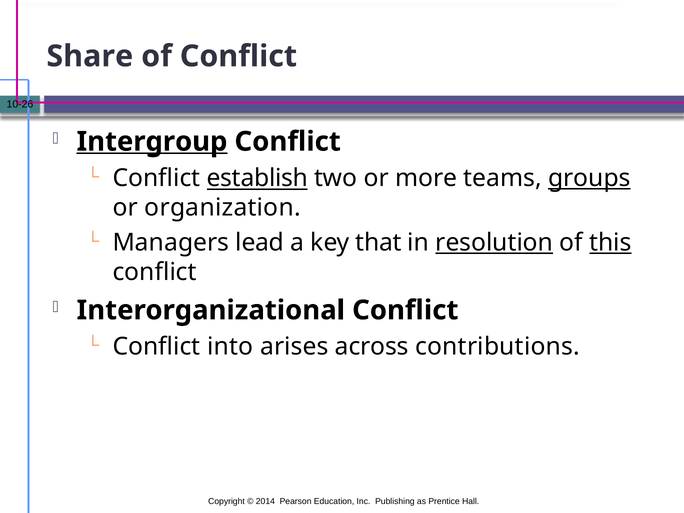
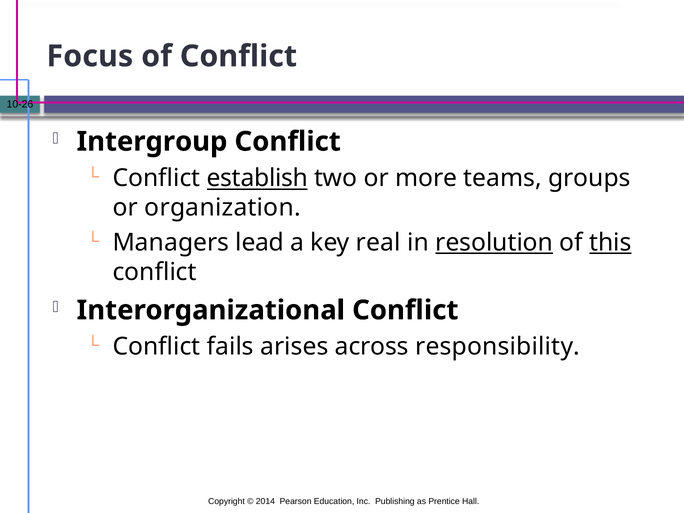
Share: Share -> Focus (90, 56)
Intergroup underline: present -> none (152, 142)
groups underline: present -> none (589, 178)
that: that -> real (378, 242)
into: into -> fails (230, 347)
contributions: contributions -> responsibility (498, 347)
